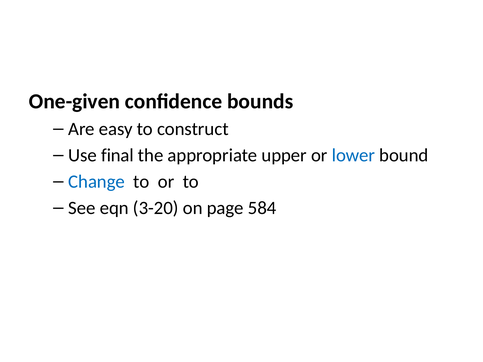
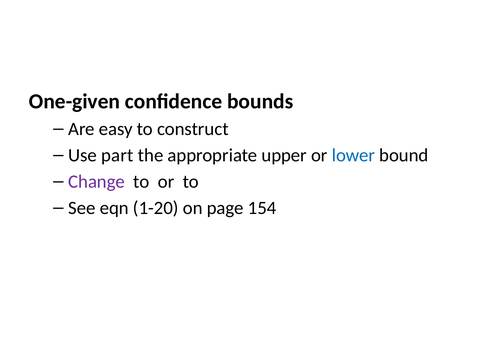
final: final -> part (117, 155)
Change colour: blue -> purple (97, 182)
3-20: 3-20 -> 1-20 (156, 208)
584: 584 -> 154 (262, 208)
